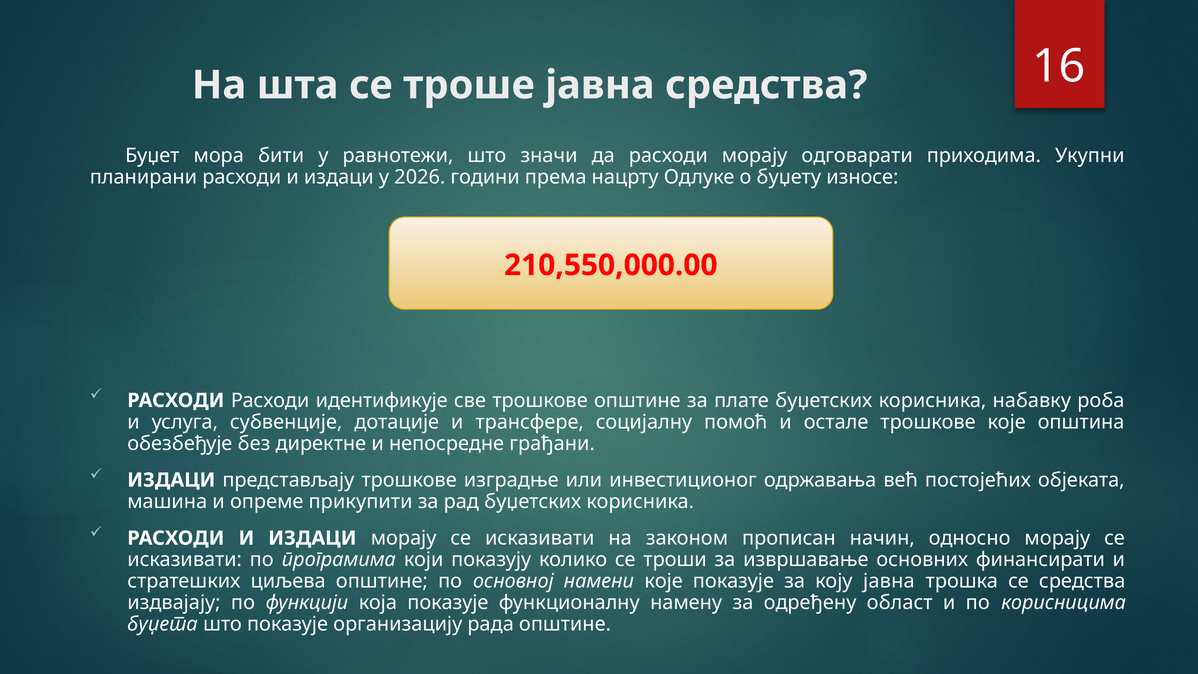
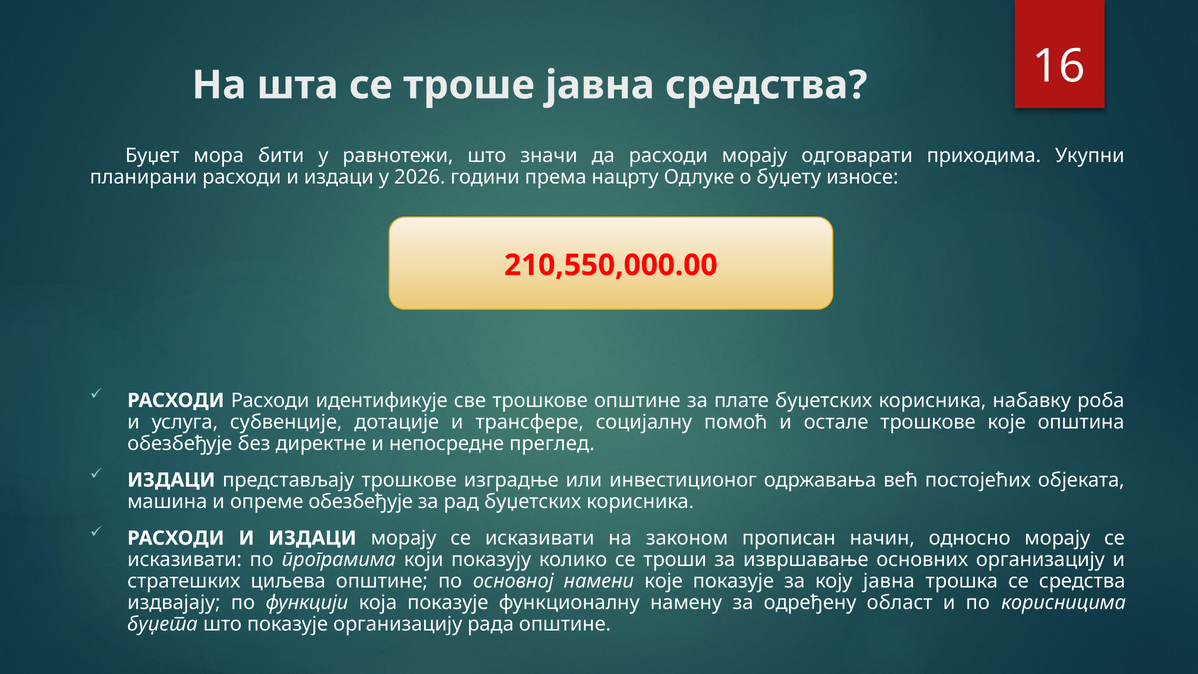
грађани: грађани -> преглед (552, 444)
опрeме прикупити: прикупити -> обезбеђује (361, 502)
основних финансирати: финансирати -> организацију (1040, 560)
